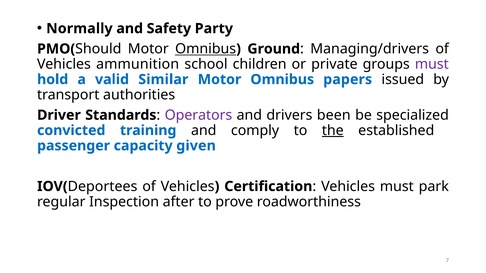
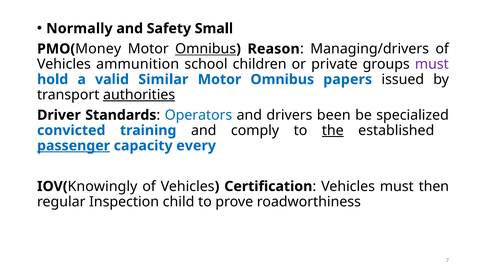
Party: Party -> Small (214, 29)
Should: Should -> Money (98, 49)
Ground: Ground -> Reason (274, 49)
authorities underline: none -> present (139, 95)
Operators colour: purple -> blue (198, 115)
passenger underline: none -> present (74, 146)
given: given -> every (196, 146)
Deportees: Deportees -> Knowingly (102, 187)
park: park -> then (434, 187)
after: after -> child (179, 202)
